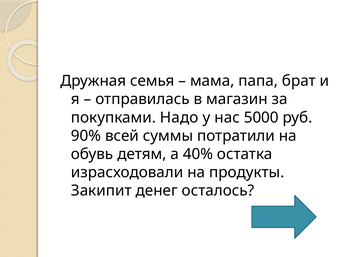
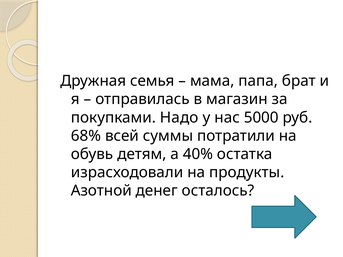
90%: 90% -> 68% (86, 136)
Закипит: Закипит -> Азотной (101, 191)
